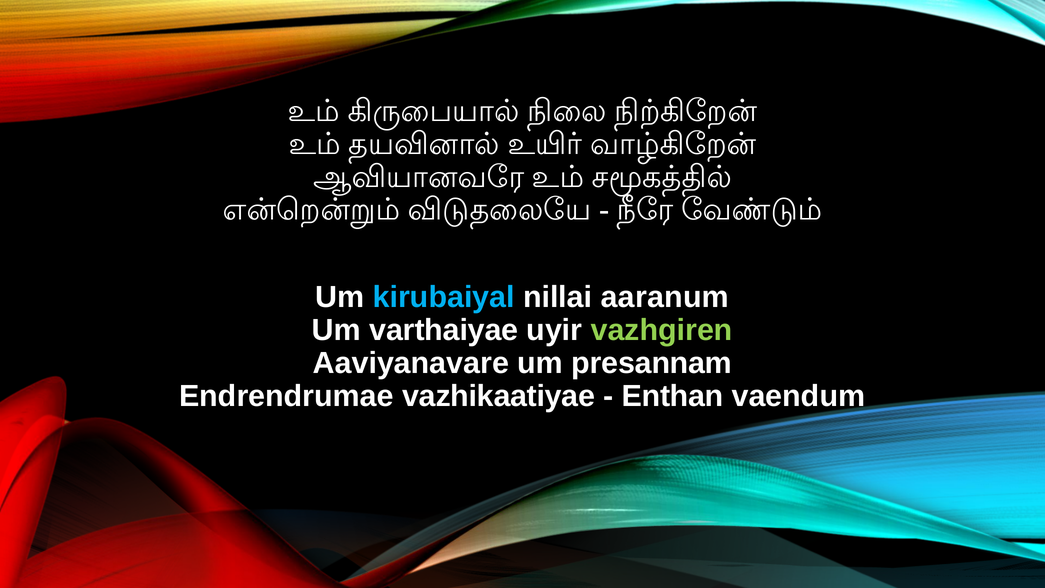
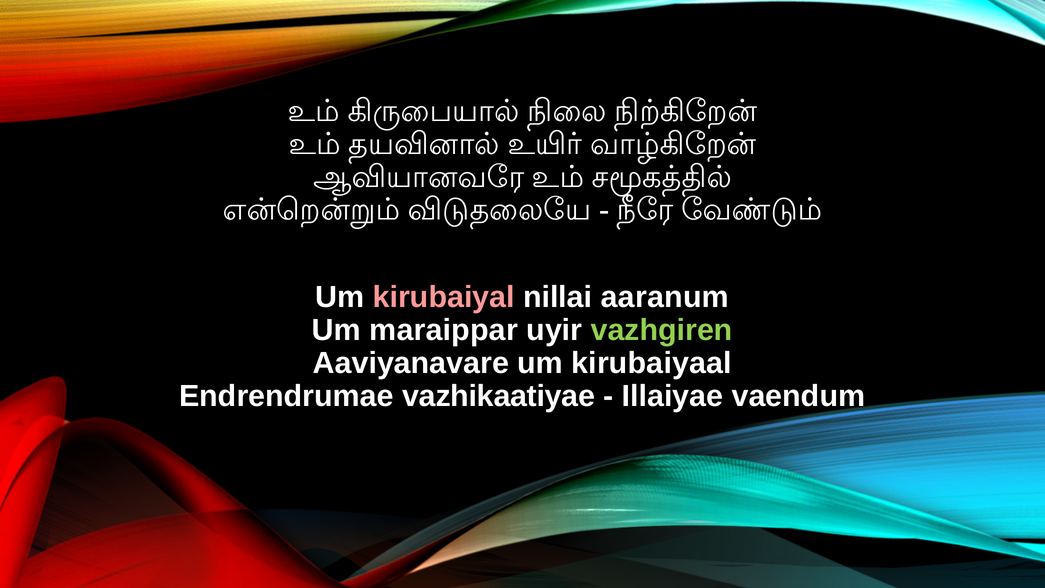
kirubaiyal colour: light blue -> pink (444, 297)
varthaiyae: varthaiyae -> maraippar (444, 330)
presannam: presannam -> kirubaiyaal (652, 363)
Enthan: Enthan -> Illaiyae (673, 396)
